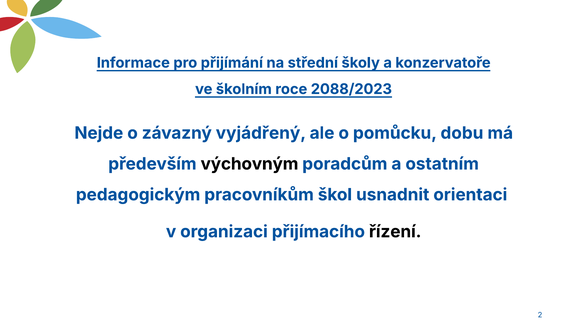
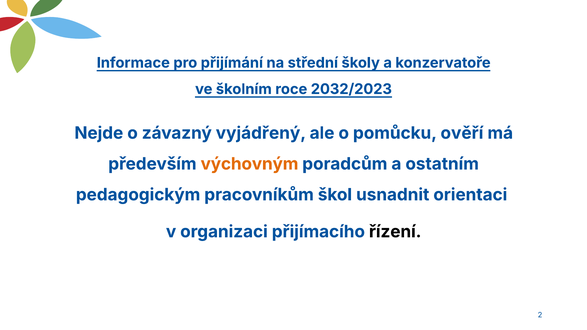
2088/2023: 2088/2023 -> 2032/2023 (351, 89)
dobu: dobu -> ověří (462, 133)
výchovným colour: black -> orange (249, 164)
